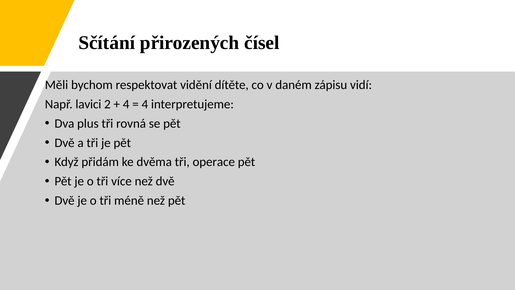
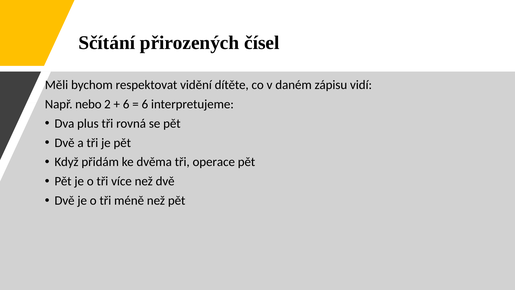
lavici: lavici -> nebo (88, 104)
4: 4 -> 6 (126, 104)
4: 4 -> 6 (145, 104)
